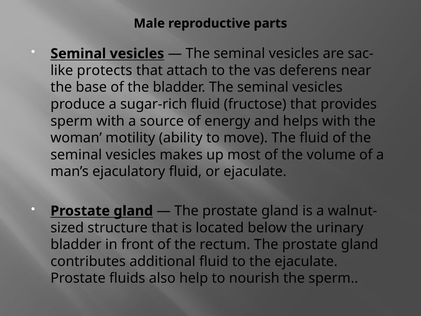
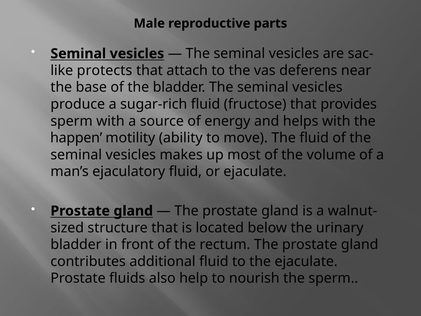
woman: woman -> happen (76, 138)
